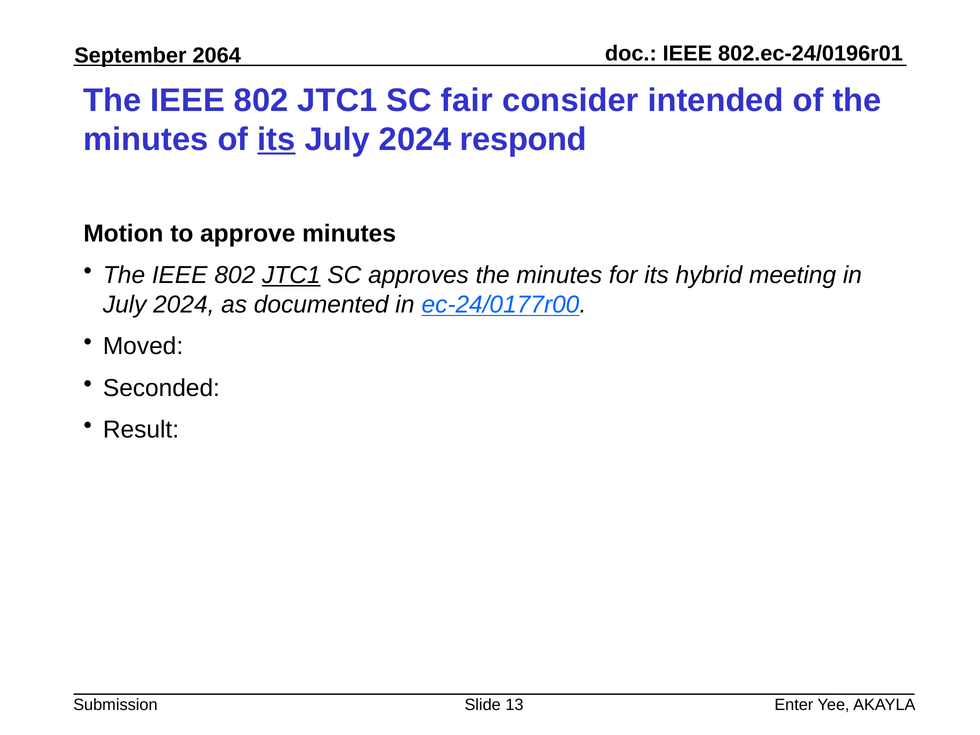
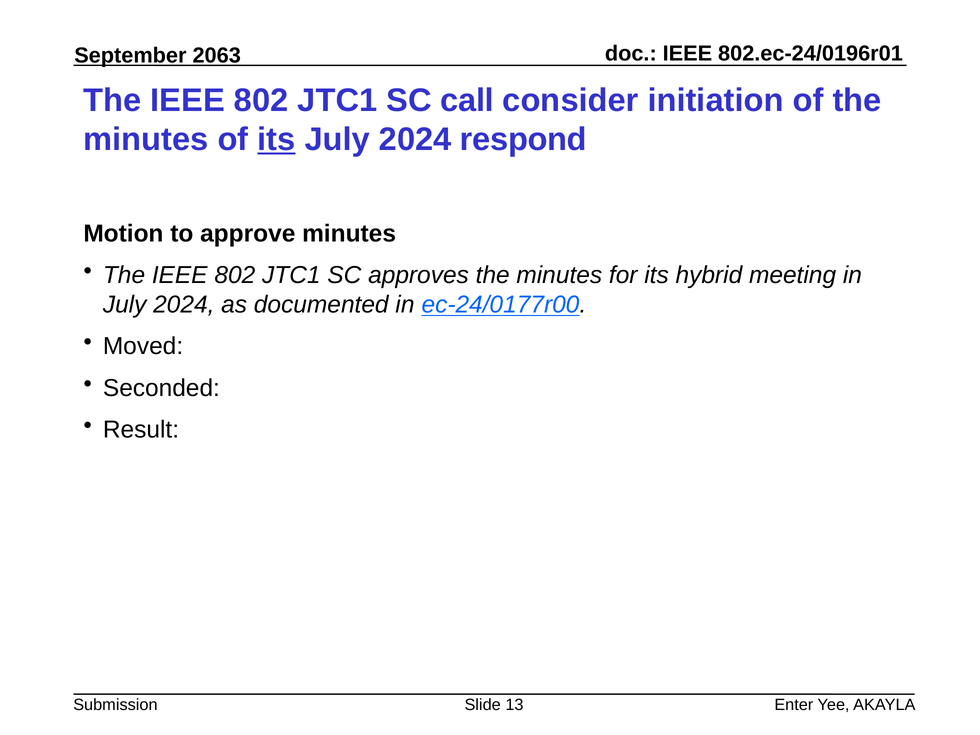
2064: 2064 -> 2063 (217, 56)
fair: fair -> call (467, 100)
intended: intended -> initiation (716, 100)
JTC1 underline: present -> none (291, 275)
